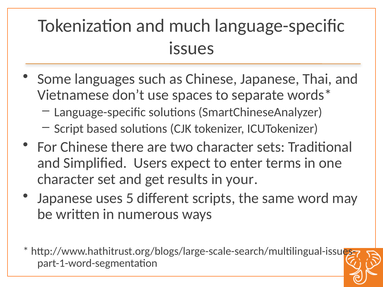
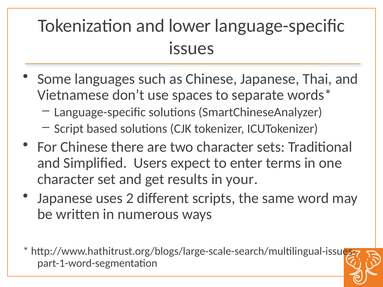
much: much -> lower (190, 26)
5: 5 -> 2 (130, 198)
